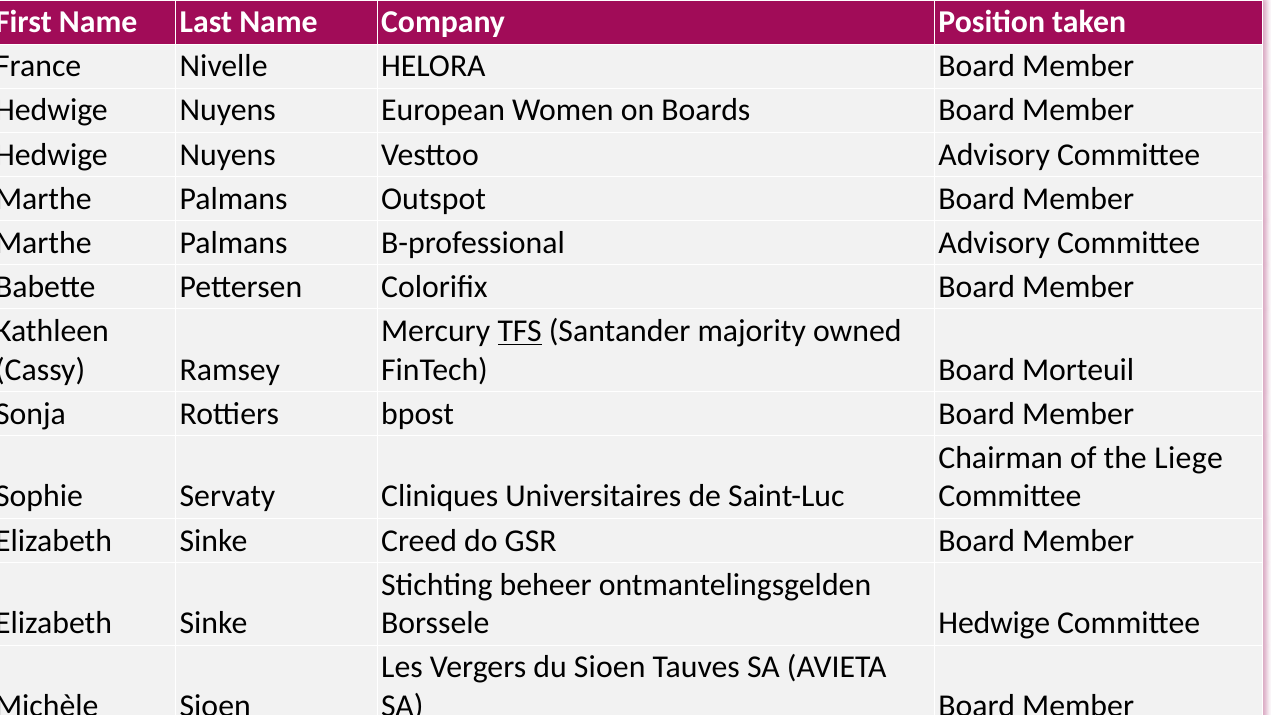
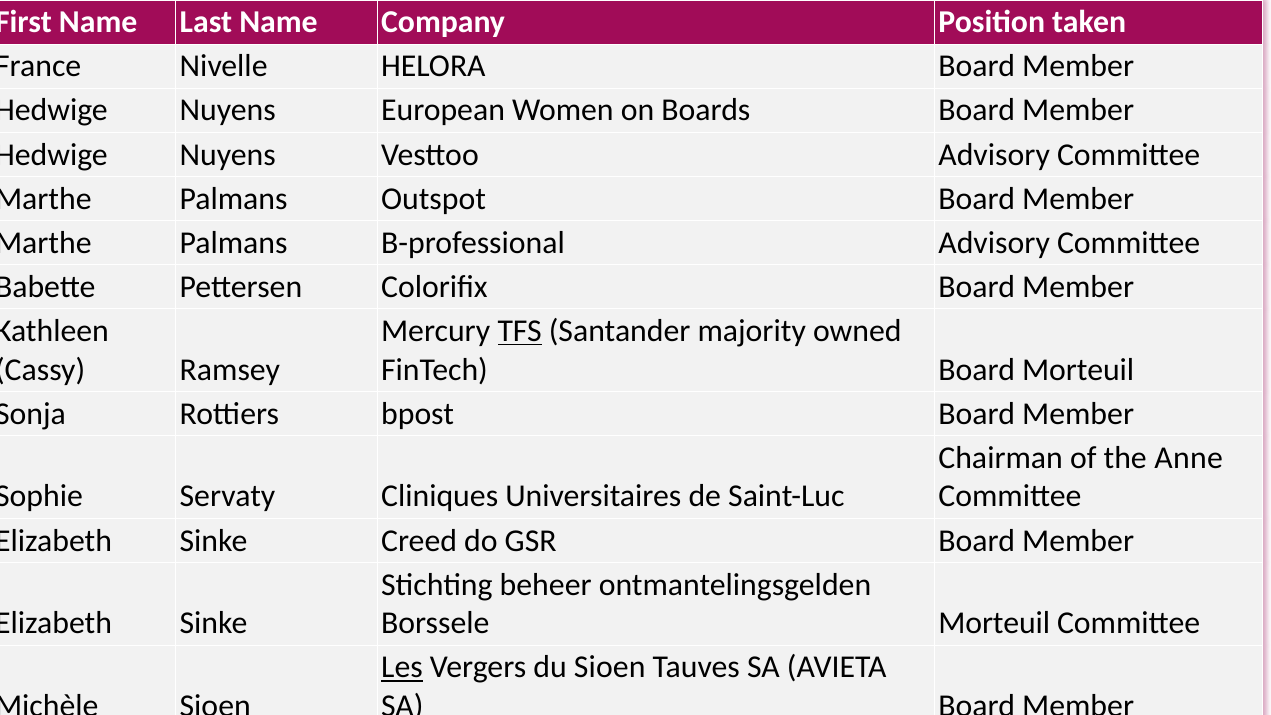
Liege: Liege -> Anne (1189, 458)
Borssele Hedwige: Hedwige -> Morteuil (994, 623)
Les underline: none -> present (402, 667)
